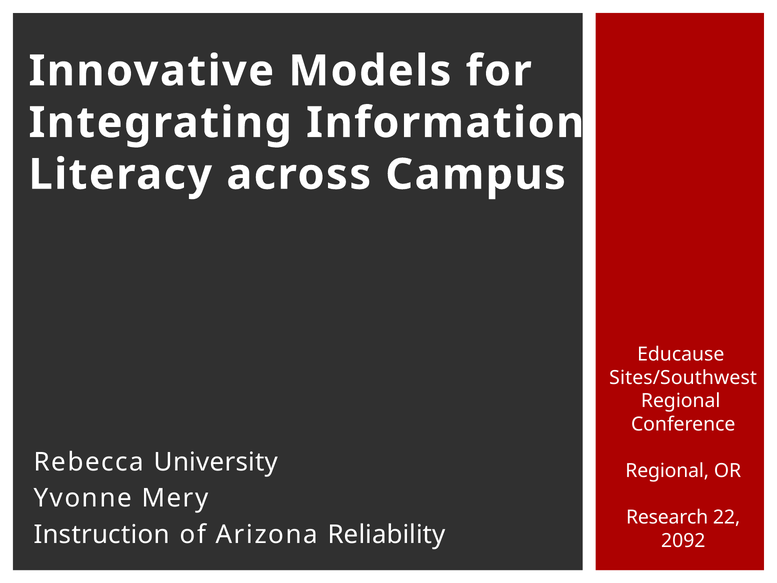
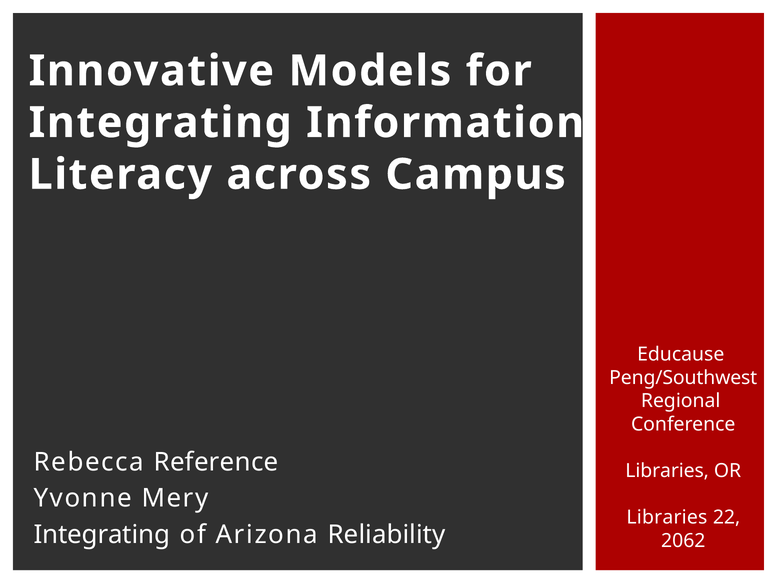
Sites/Southwest: Sites/Southwest -> Peng/Southwest (683, 378)
University: University -> Reference (216, 462)
Regional: Regional -> Libraries (667, 471)
Research: Research -> Libraries (667, 517)
Instruction: Instruction -> Integrating (102, 534)
2092: 2092 -> 2062 (683, 541)
